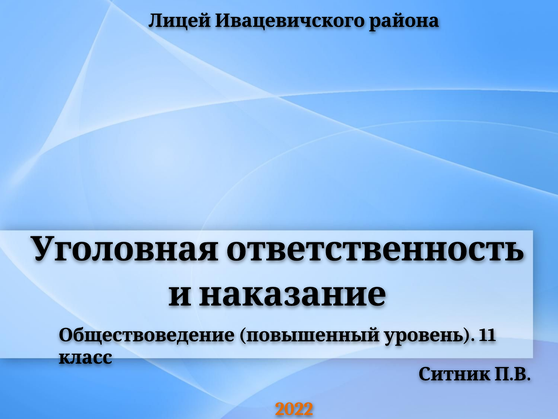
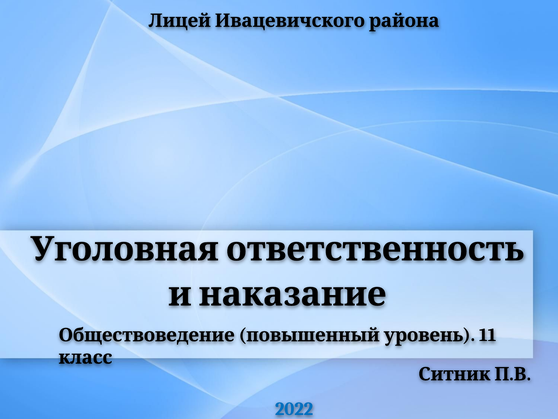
2022 colour: orange -> blue (294, 408)
